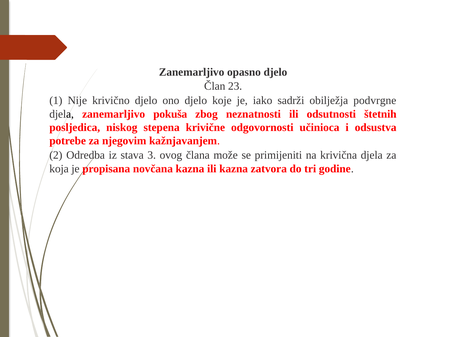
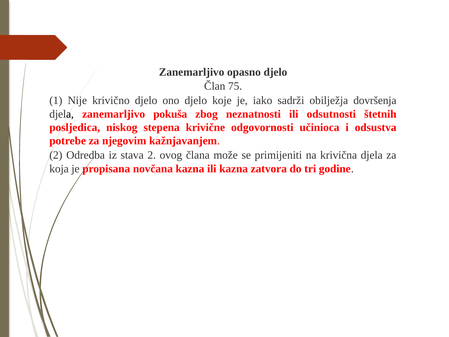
23: 23 -> 75 (235, 86)
podvrgne: podvrgne -> dovršenja (375, 100)
stava 3: 3 -> 2 (152, 155)
